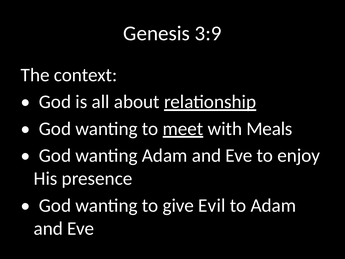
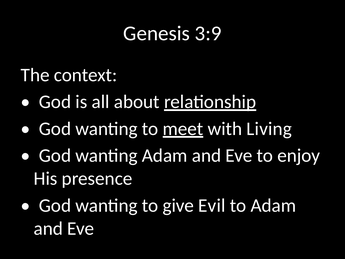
Meals: Meals -> Living (269, 129)
